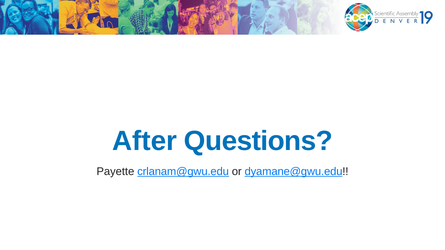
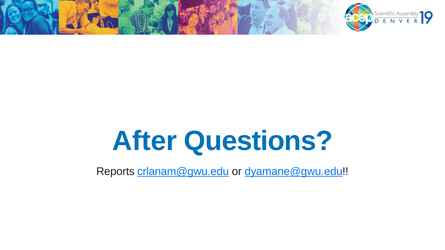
Payette: Payette -> Reports (115, 172)
